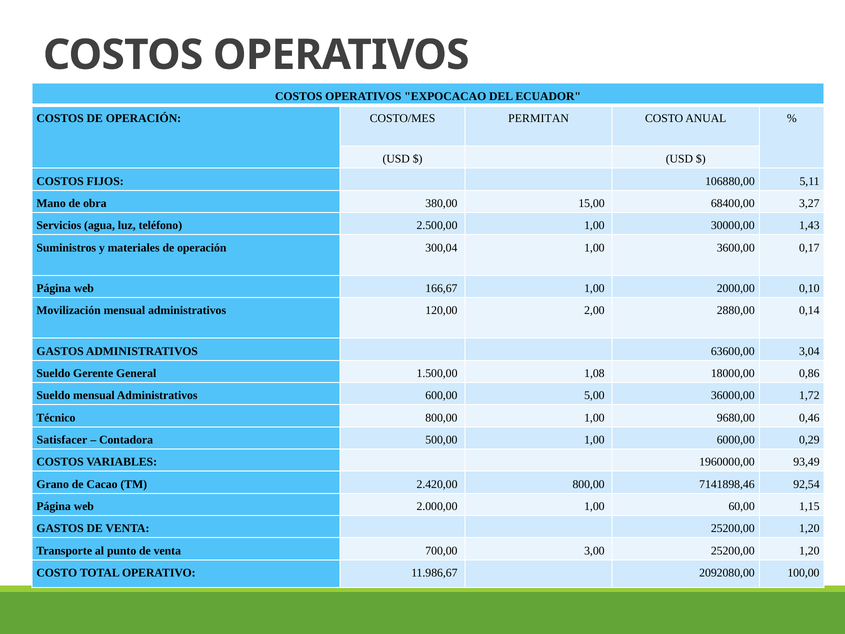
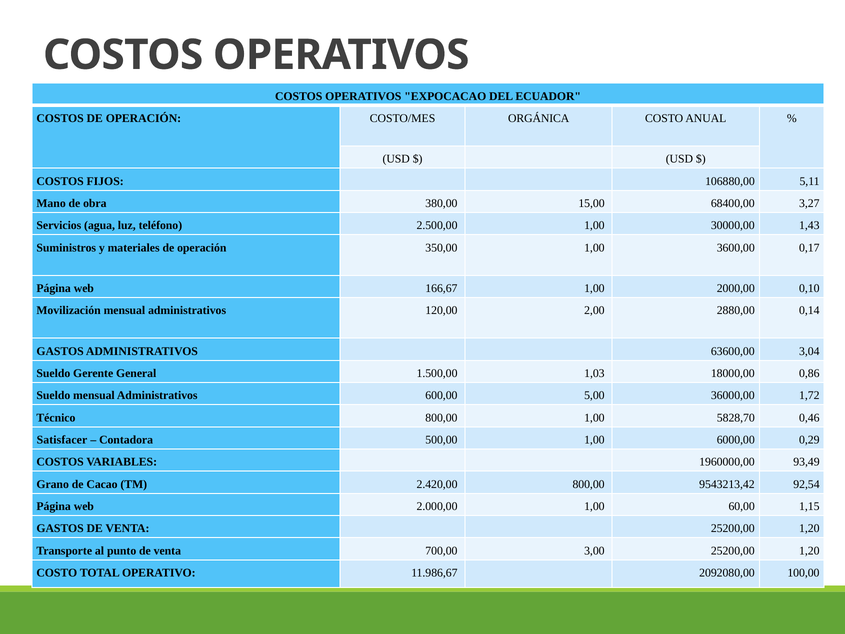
PERMITAN: PERMITAN -> ORGÁNICA (539, 118)
300,04: 300,04 -> 350,00 (441, 248)
1,08: 1,08 -> 1,03 (594, 373)
9680,00: 9680,00 -> 5828,70 (736, 418)
7141898,46: 7141898,46 -> 9543213,42 (727, 484)
